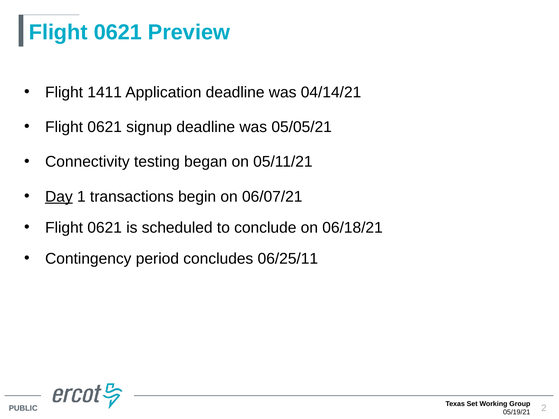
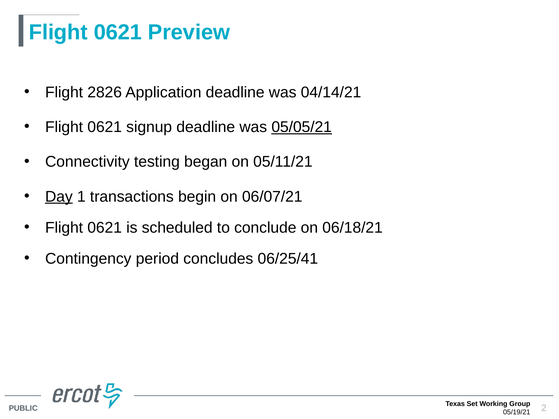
1411: 1411 -> 2826 (105, 92)
05/05/21 underline: none -> present (302, 127)
06/25/11: 06/25/11 -> 06/25/41 (288, 259)
